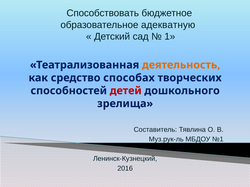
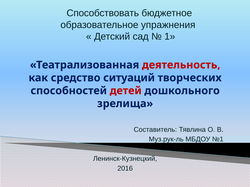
адекватную: адекватную -> упражнения (168, 25)
деятельность colour: orange -> red (181, 65)
способах: способах -> ситуаций (129, 78)
